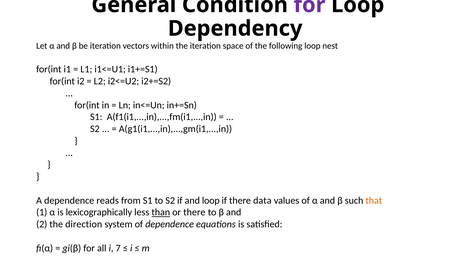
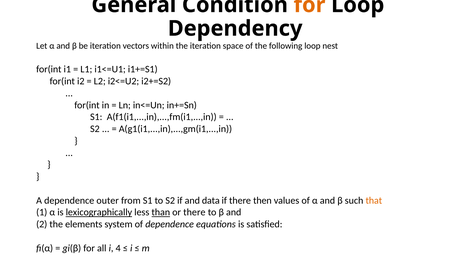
for colour: purple -> orange (310, 5)
reads: reads -> outer (108, 200)
and loop: loop -> data (211, 200)
data: data -> then (262, 200)
lexicographically underline: none -> present (99, 212)
direction: direction -> elements (84, 224)
7: 7 -> 4 (118, 248)
